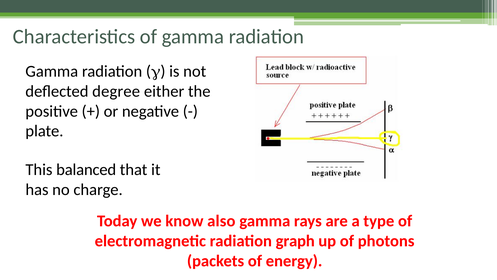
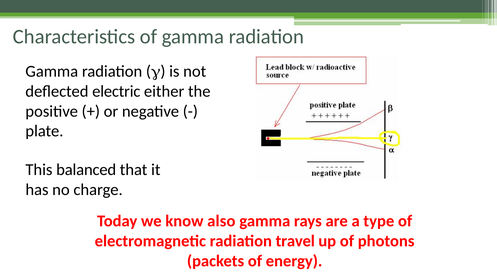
degree: degree -> electric (116, 91)
graph: graph -> travel (295, 241)
